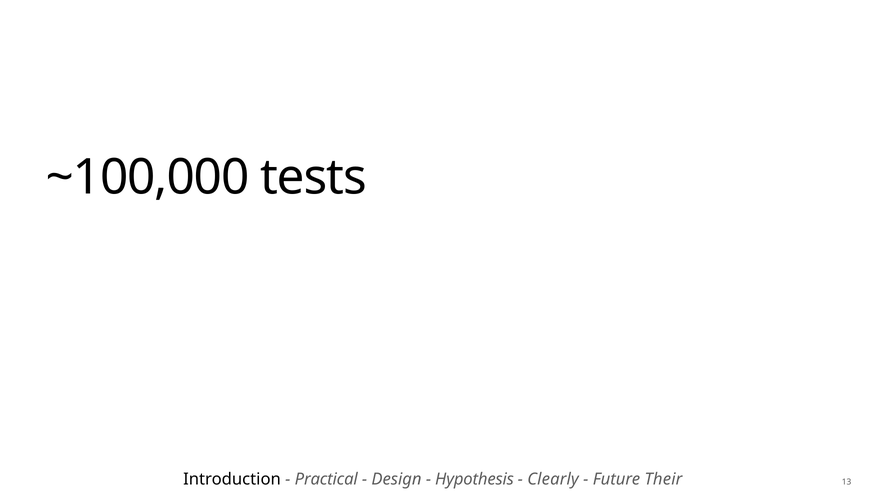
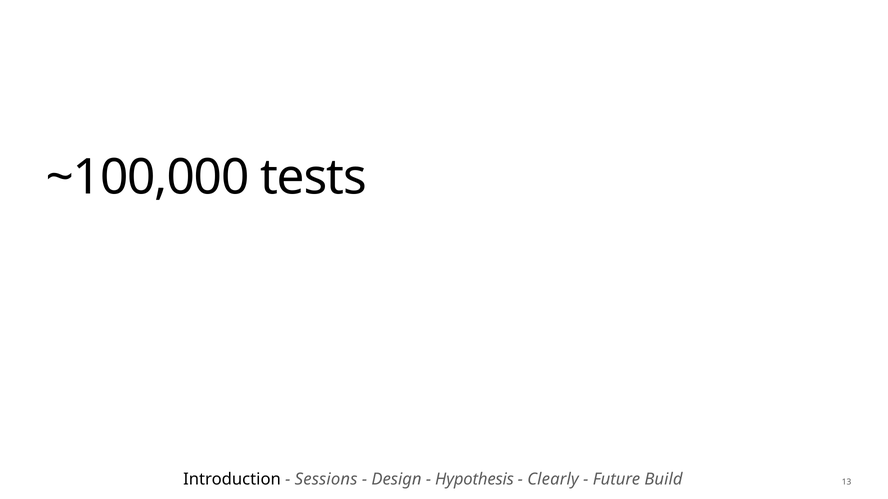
Practical: Practical -> Sessions (326, 480)
Their: Their -> Build (663, 480)
